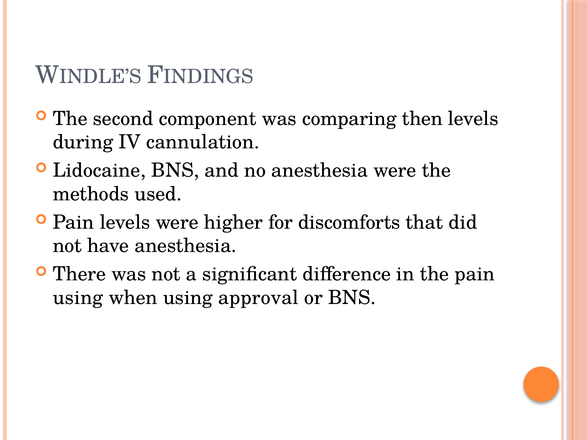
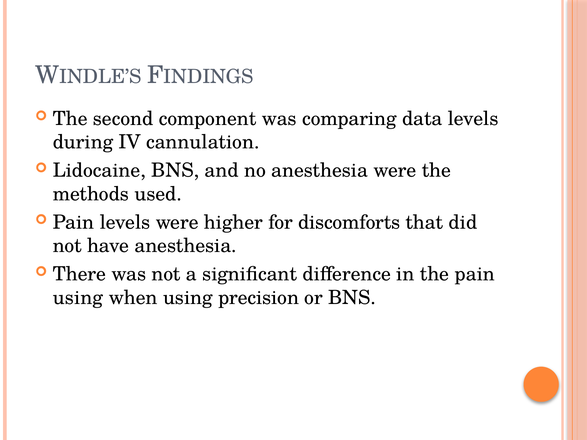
then: then -> data (422, 119)
approval: approval -> precision (259, 298)
